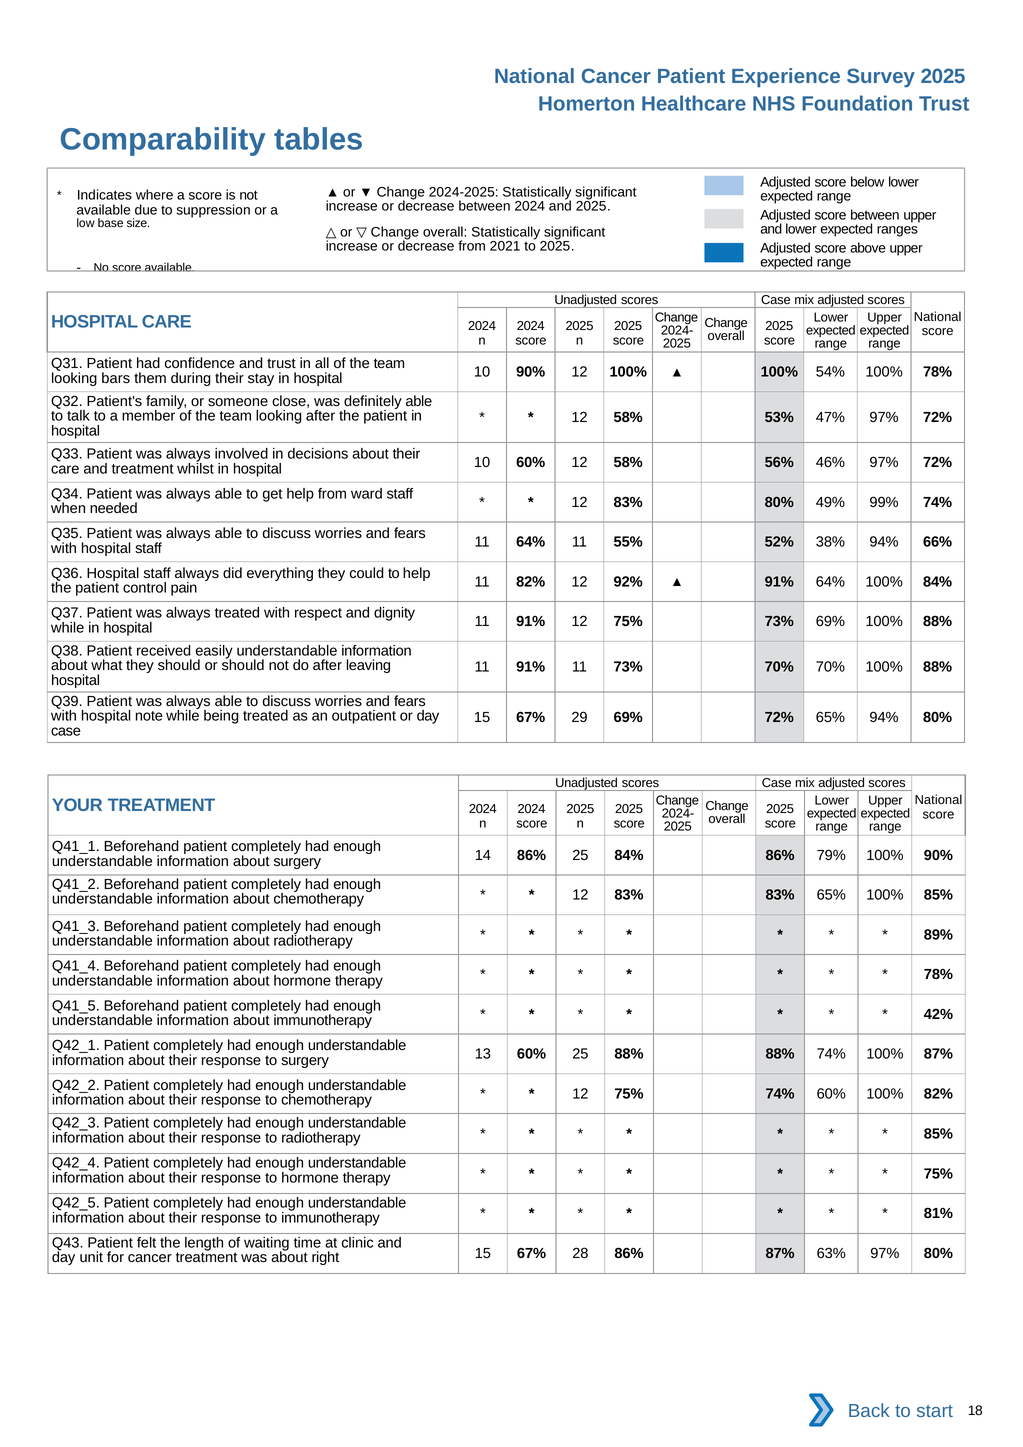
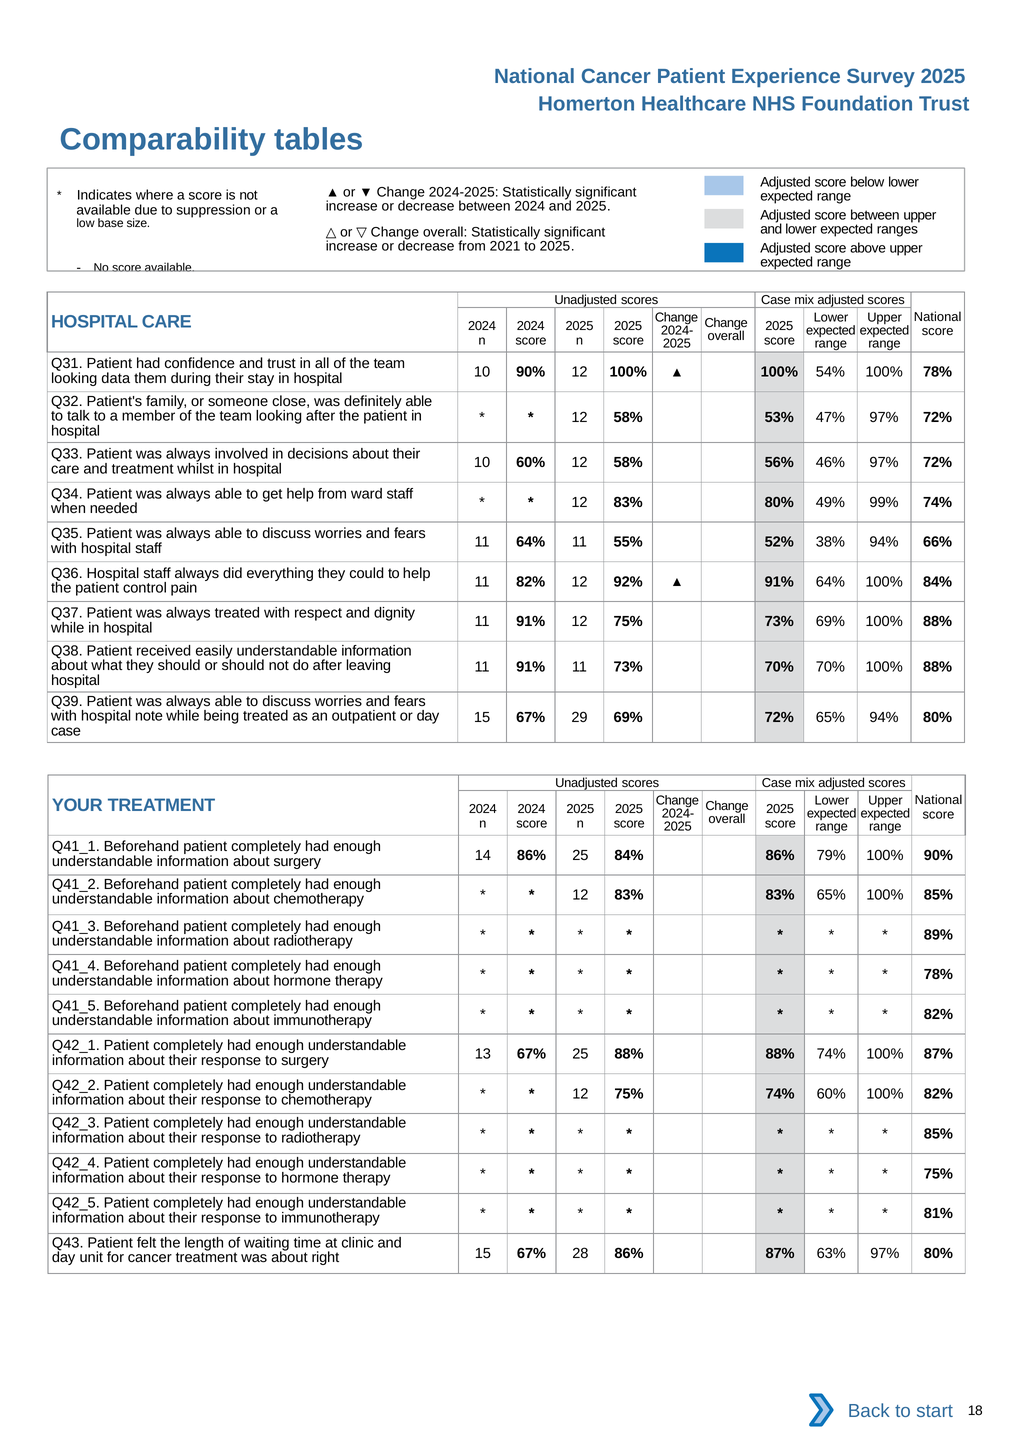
bars: bars -> data (116, 378)
42%: 42% -> 82% (938, 1015)
13 60%: 60% -> 67% (532, 1055)
